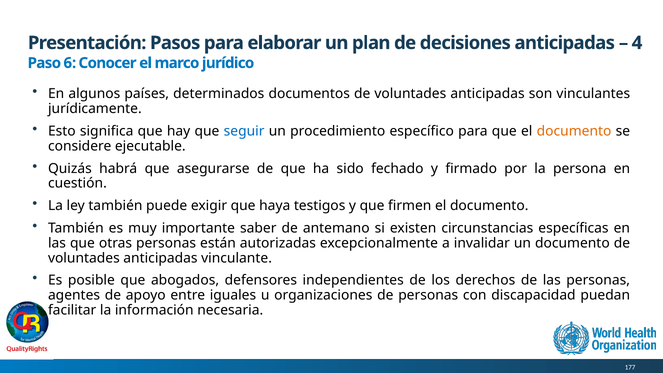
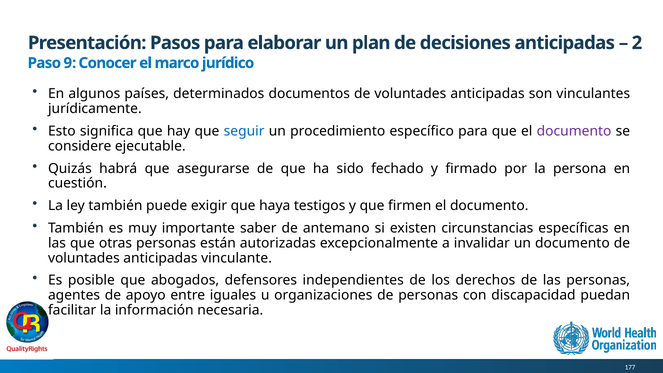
4: 4 -> 2 (637, 43)
6: 6 -> 9 (70, 63)
documento colour: orange -> purple (574, 131)
